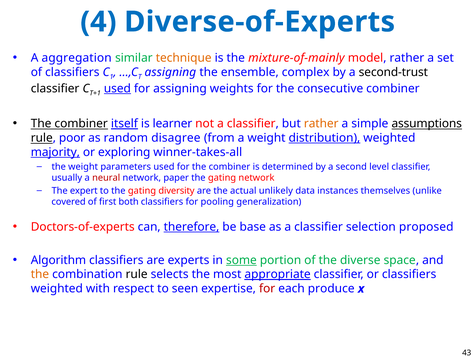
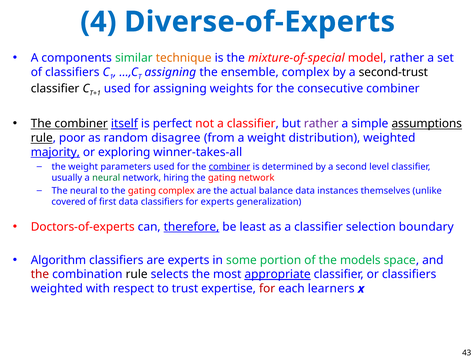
aggregation: aggregation -> components (77, 58)
mixture-of-mainly: mixture-of-mainly -> mixture-of-special (296, 58)
used underline: present -> none (117, 88)
learner: learner -> perfect (172, 124)
rather colour: orange -> purple (321, 124)
distribution underline: present -> none (324, 138)
combiner underline: none -> present (229, 167)
neural colour: red -> green (106, 178)
paper: paper -> hiring (176, 178)
The expert: expert -> neural (84, 191)
gating diversity: diversity -> complex (176, 191)
unlikely: unlikely -> balance (276, 191)
first both: both -> data (129, 202)
for pooling: pooling -> experts (217, 202)
base: base -> least (253, 227)
proposed: proposed -> boundary (426, 227)
some underline: present -> none (241, 260)
diverse: diverse -> models (360, 260)
the colour: orange -> red (40, 274)
seen: seen -> trust (185, 289)
produce: produce -> learners (331, 289)
